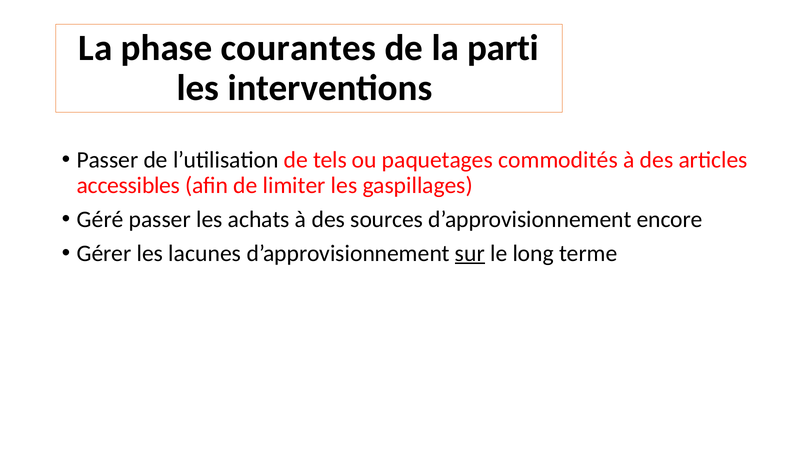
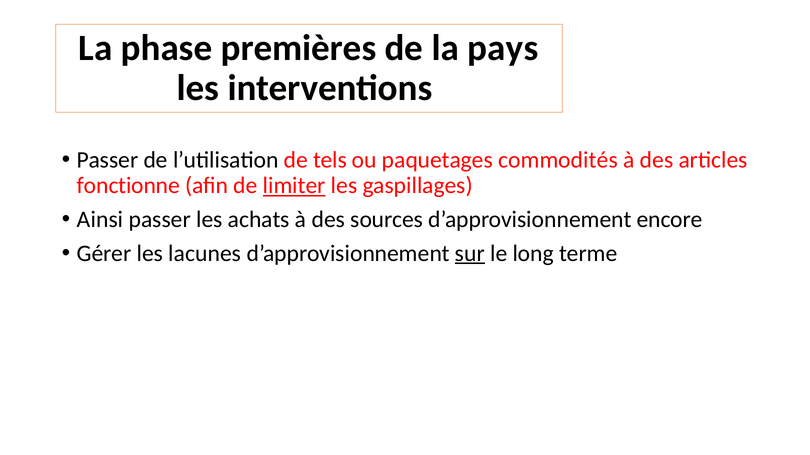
courantes: courantes -> premières (299, 48)
parti: parti -> pays (503, 48)
accessibles: accessibles -> fonctionne (128, 186)
limiter underline: none -> present (294, 186)
Géré: Géré -> Ainsi (100, 220)
